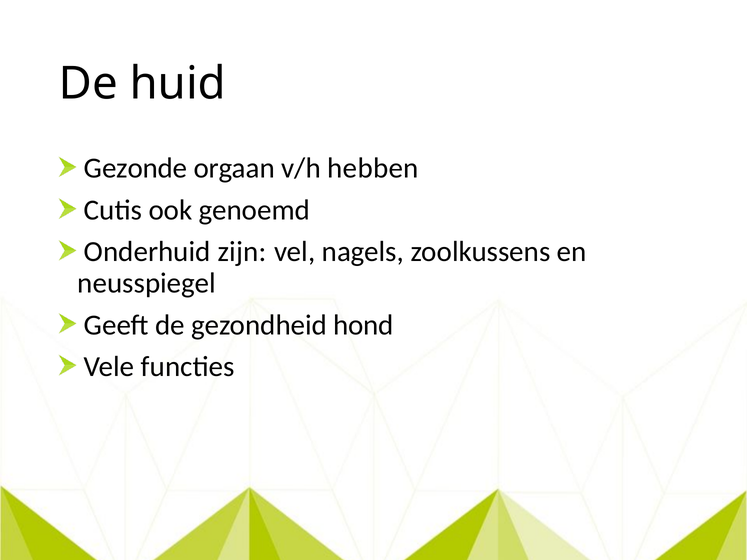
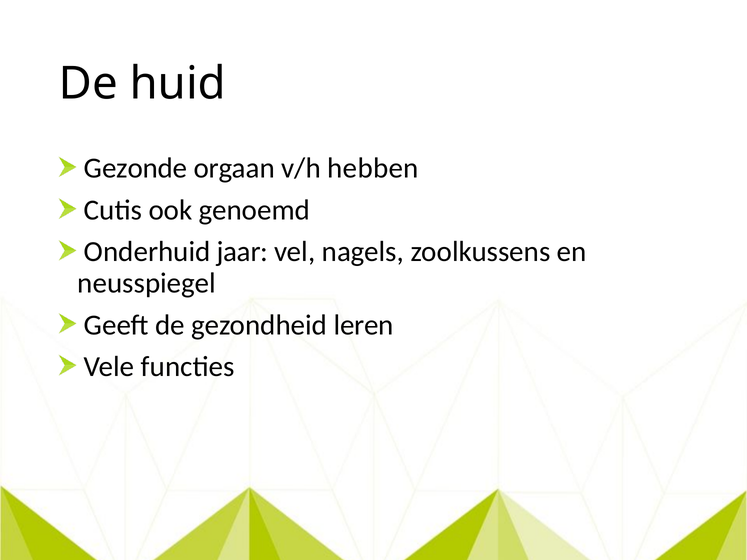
zijn: zijn -> jaar (242, 252)
hond: hond -> leren (364, 325)
